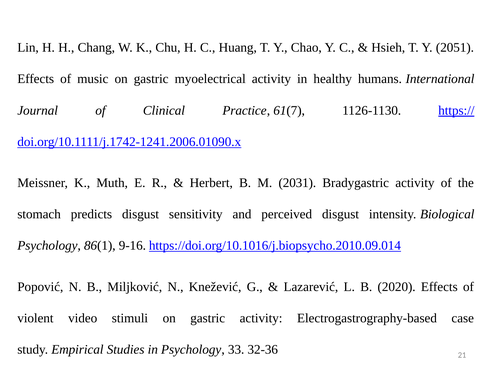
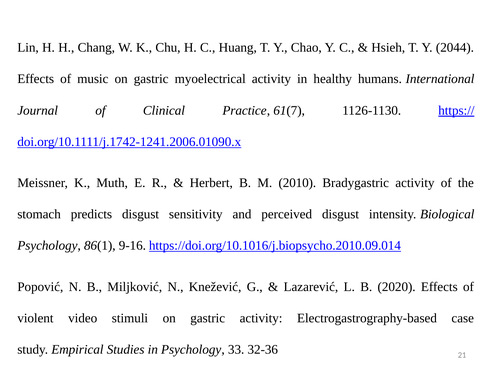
2051: 2051 -> 2044 (455, 48)
2031: 2031 -> 2010 (297, 183)
